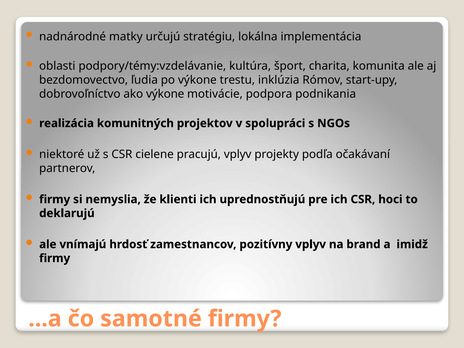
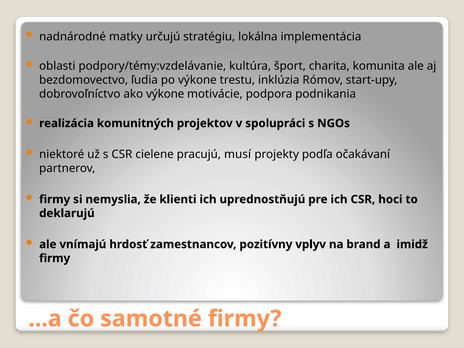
pracujú vplyv: vplyv -> musí (238, 154)
